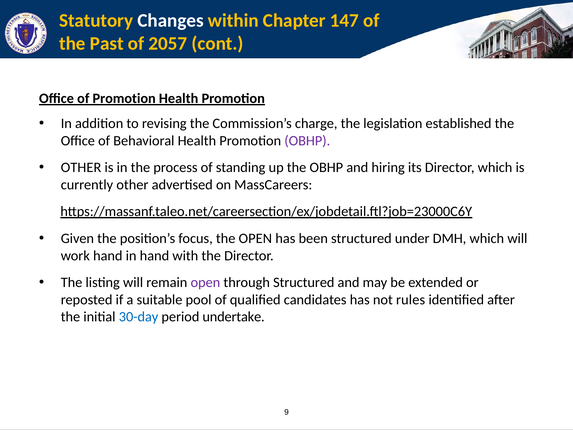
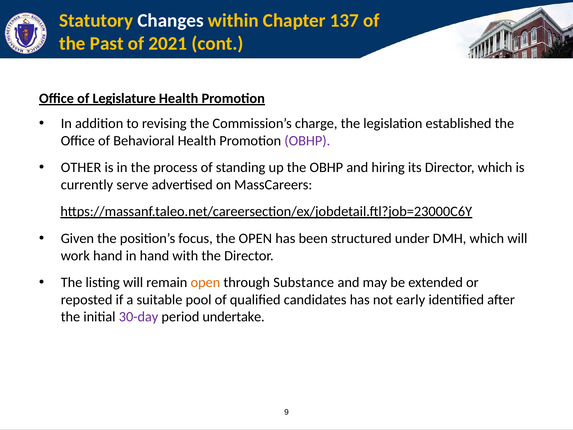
147: 147 -> 137 (344, 21)
2057: 2057 -> 2021 (168, 44)
of Promotion: Promotion -> Legislature (124, 98)
currently other: other -> serve (132, 185)
open colour: purple -> orange (205, 282)
through Structured: Structured -> Substance (304, 282)
rules: rules -> early (411, 299)
30-day colour: blue -> purple (139, 317)
